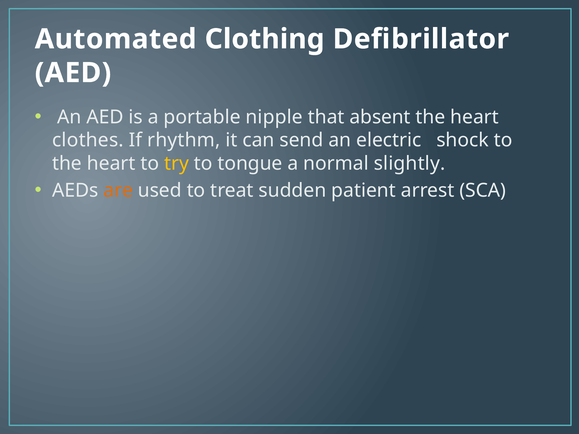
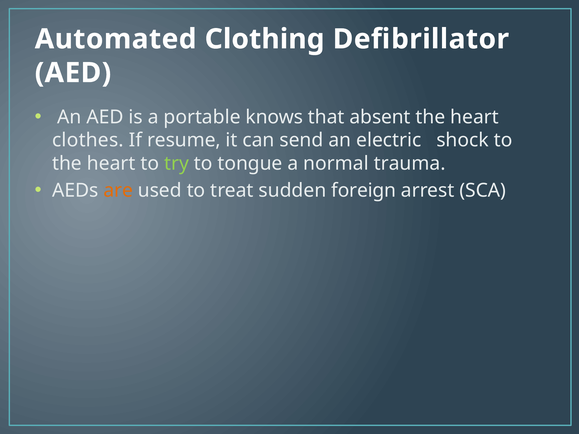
nipple: nipple -> knows (274, 117)
rhythm: rhythm -> resume (184, 140)
try colour: yellow -> light green (177, 163)
slightly: slightly -> trauma (410, 163)
patient: patient -> foreign (364, 190)
